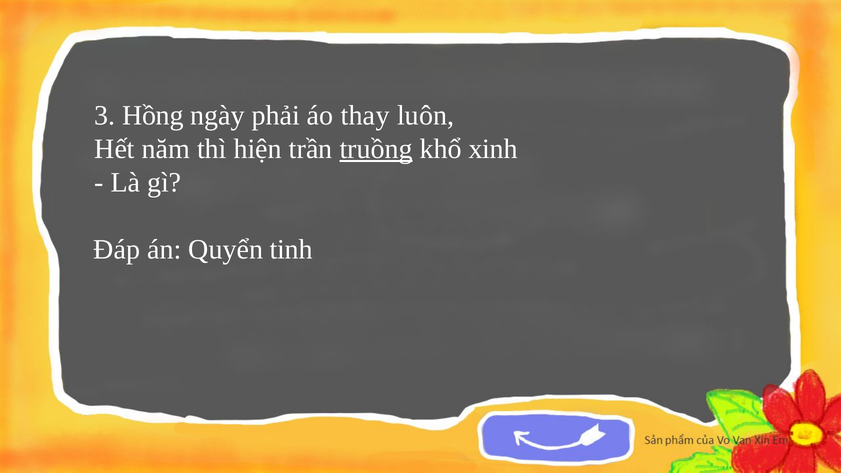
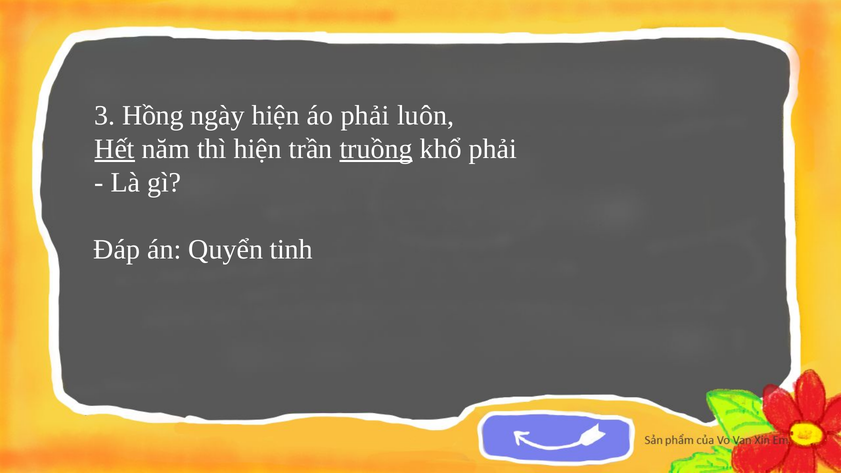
ngày phải: phải -> hiện (276, 115)
áo thay: thay -> phải (365, 115)
Hết underline: none -> present (115, 149)
khổ xinh: xinh -> phải (493, 149)
